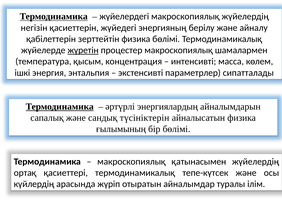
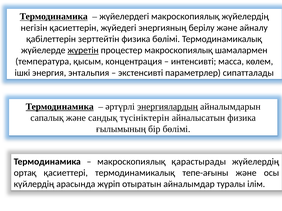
энергиялардың underline: none -> present (168, 107)
қатынасымен: қатынасымен -> қарастырады (199, 162)
тепе-күтсек: тепе-күтсек -> тепе-ағыны (205, 173)
